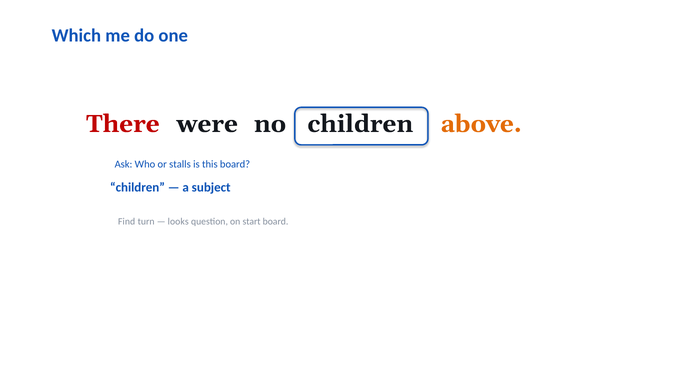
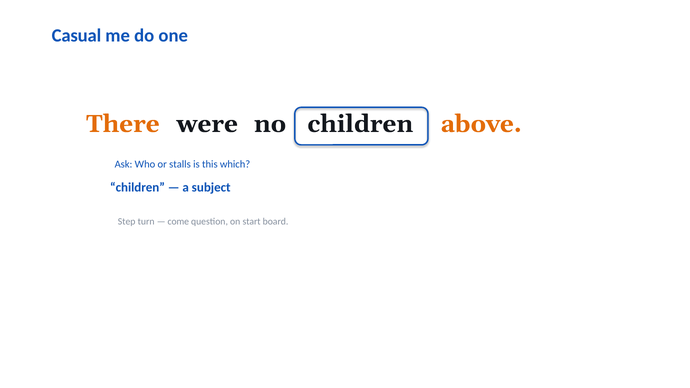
Which: Which -> Casual (76, 36)
There colour: red -> orange (123, 124)
this board: board -> which (235, 164)
Find: Find -> Step (127, 222)
looks: looks -> come (178, 222)
